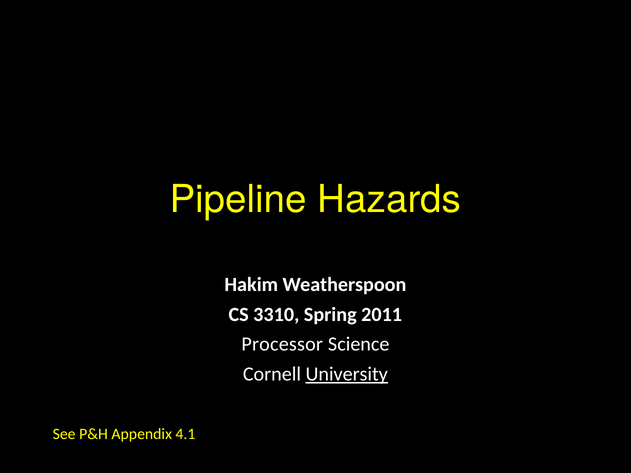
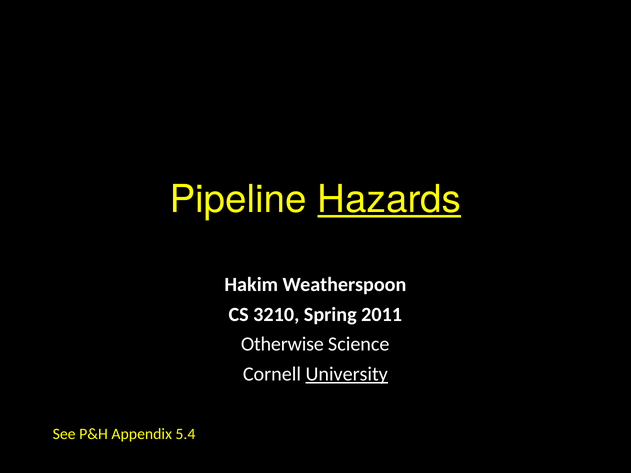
Hazards underline: none -> present (389, 200)
3310: 3310 -> 3210 (276, 315)
Processor: Processor -> Otherwise (282, 344)
4.1: 4.1 -> 5.4 (185, 434)
